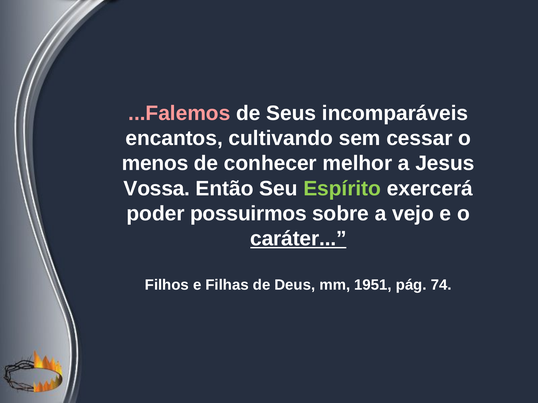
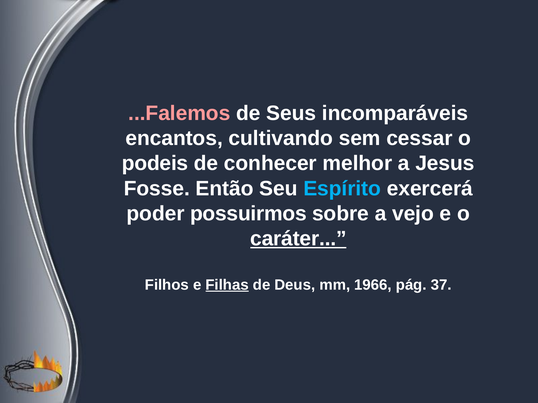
menos: menos -> podeis (155, 164)
Vossa: Vossa -> Fosse (157, 189)
Espírito colour: light green -> light blue (342, 189)
Filhas underline: none -> present (227, 285)
1951: 1951 -> 1966 (373, 285)
74: 74 -> 37 (441, 285)
